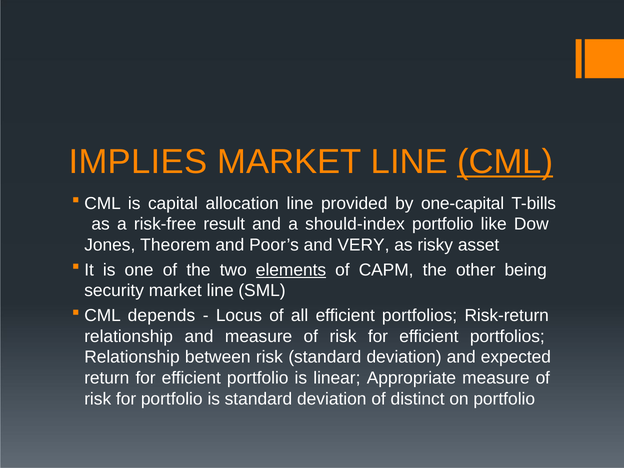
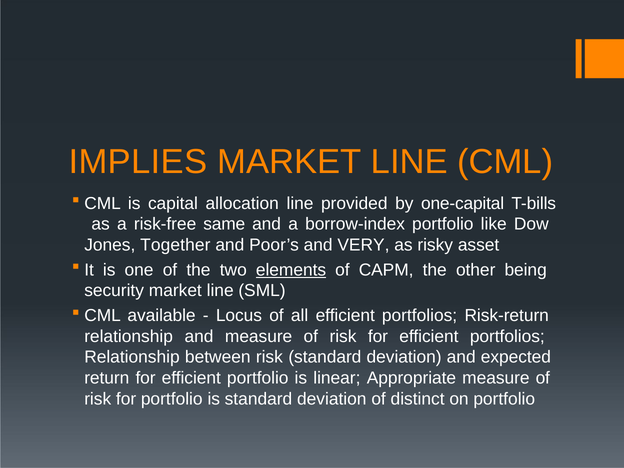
CML underline: present -> none (505, 162)
result: result -> same (224, 224)
should-index: should-index -> borrow-index (355, 224)
Theorem: Theorem -> Together (175, 245)
depends: depends -> available (162, 316)
